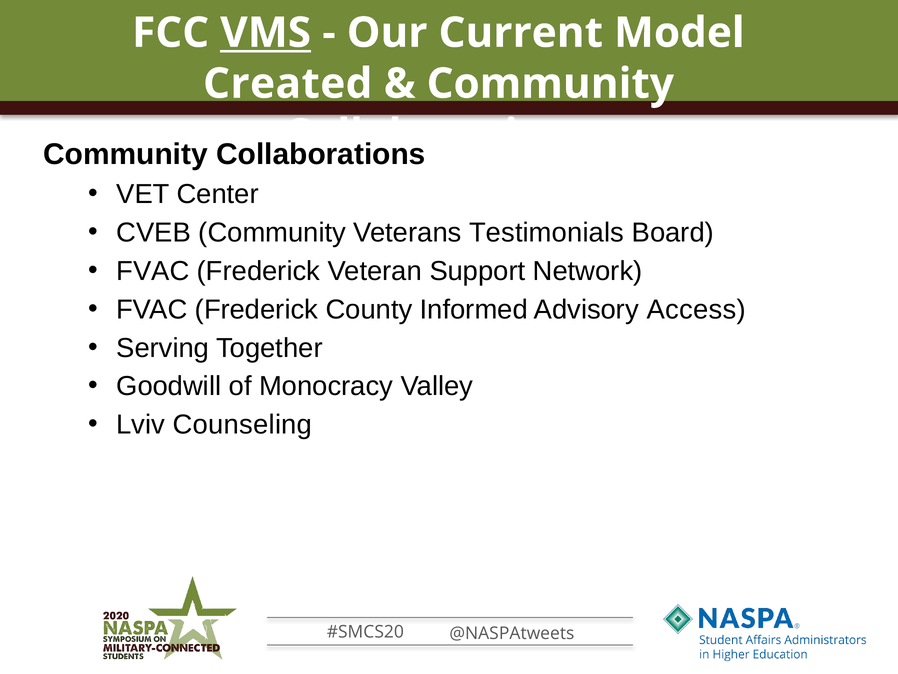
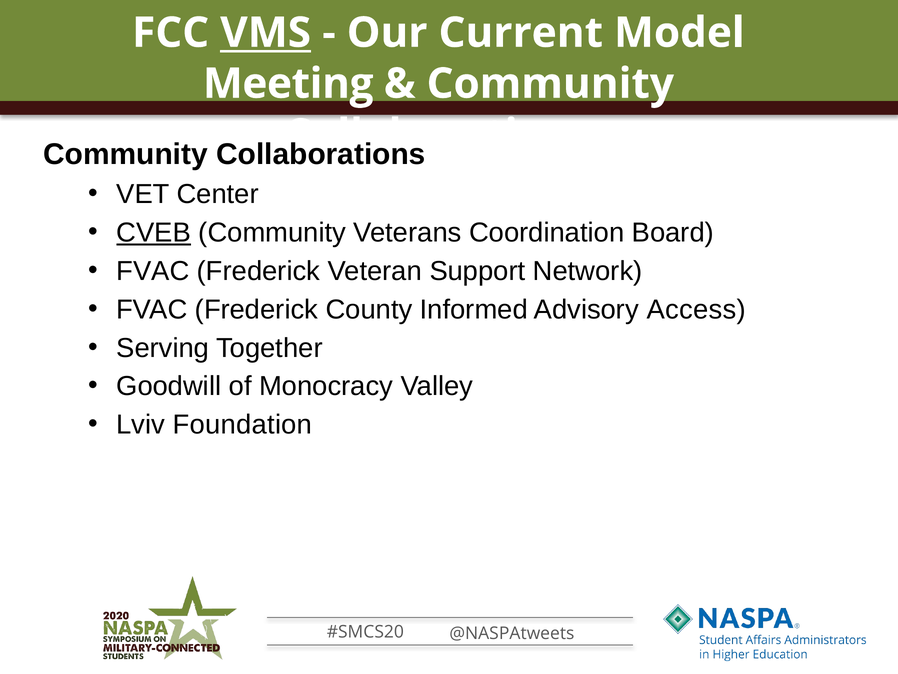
Created: Created -> Meeting (288, 84)
CVEB underline: none -> present (154, 233)
Testimonials: Testimonials -> Coordination (547, 233)
Counseling: Counseling -> Foundation (242, 424)
